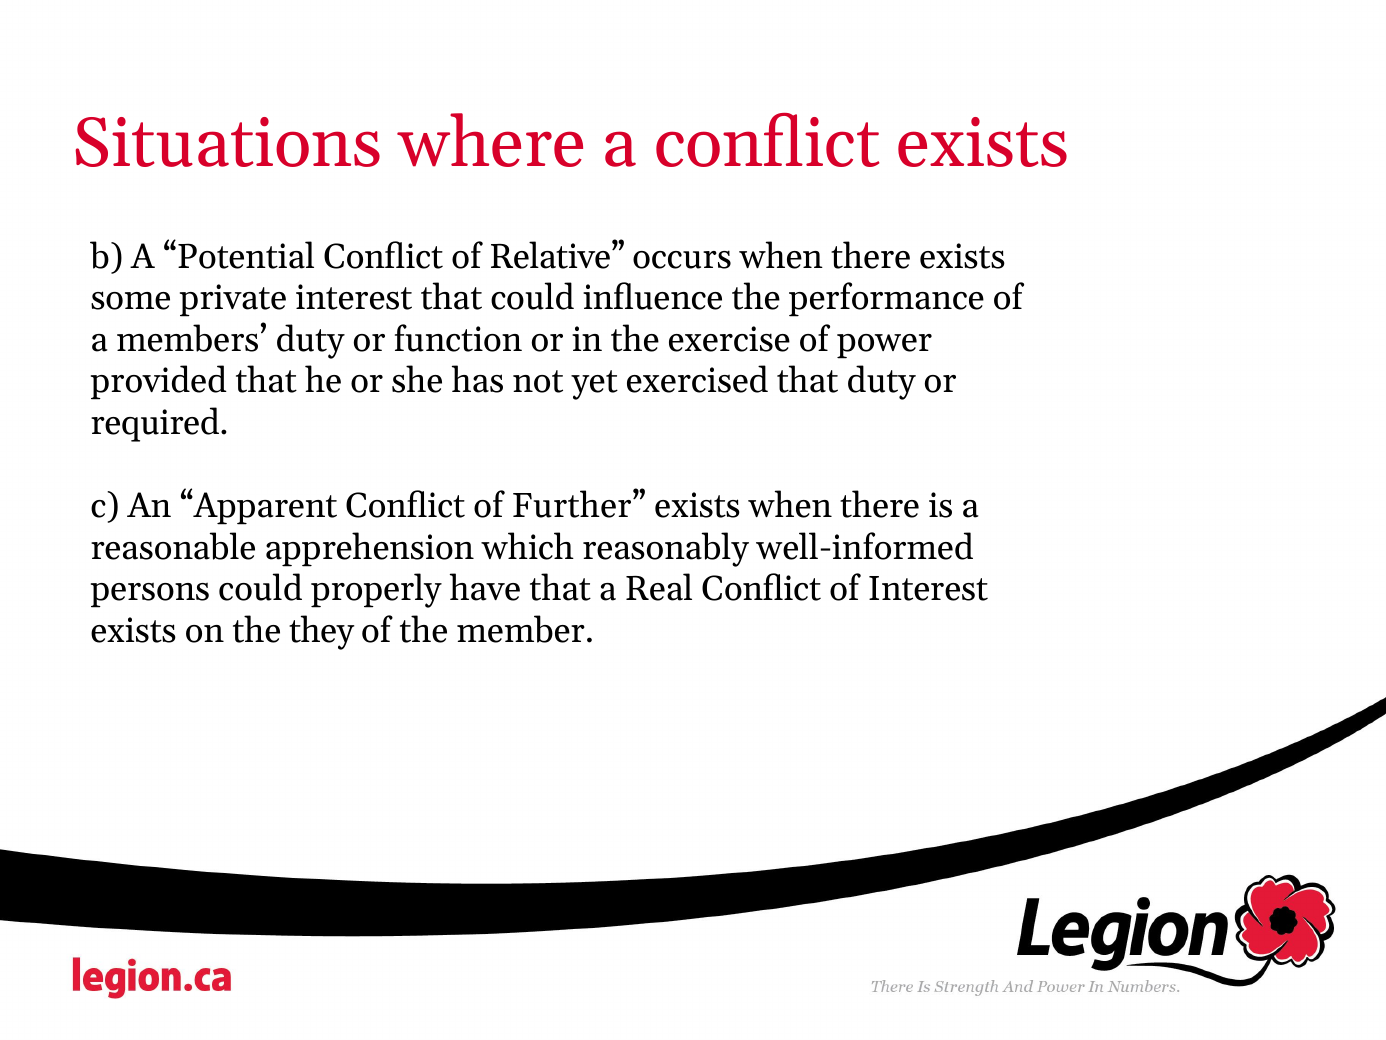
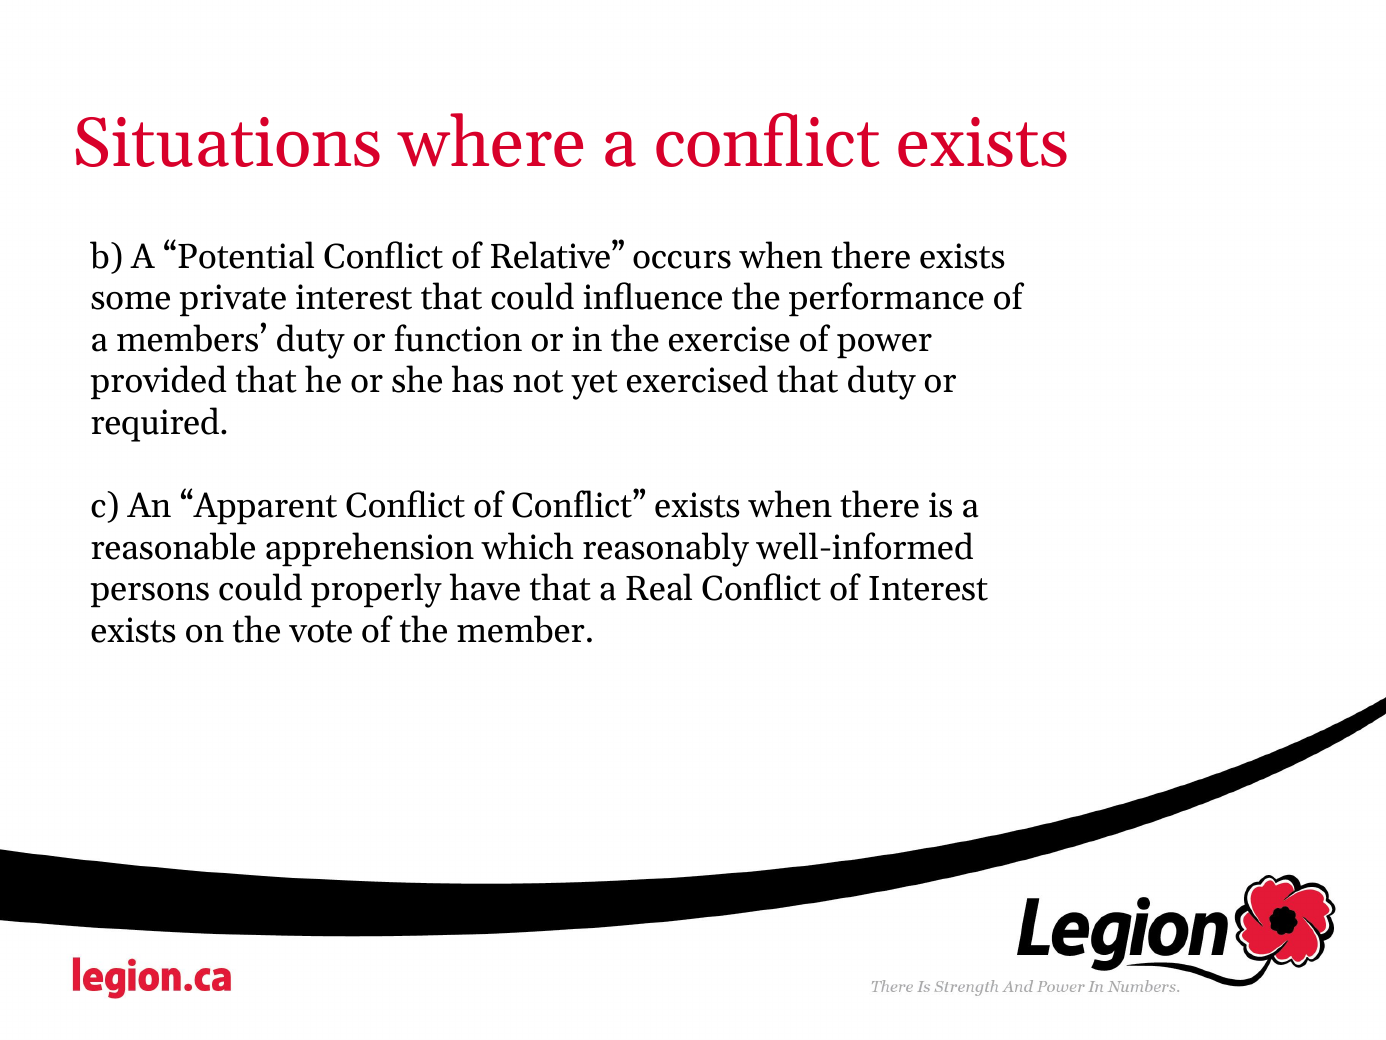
of Further: Further -> Conflict (579, 506)
they: they -> vote (321, 631)
